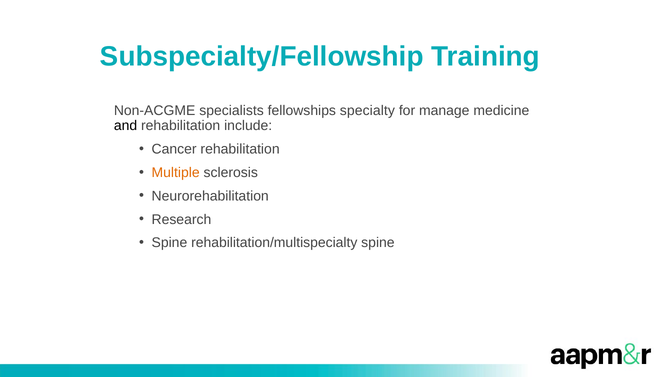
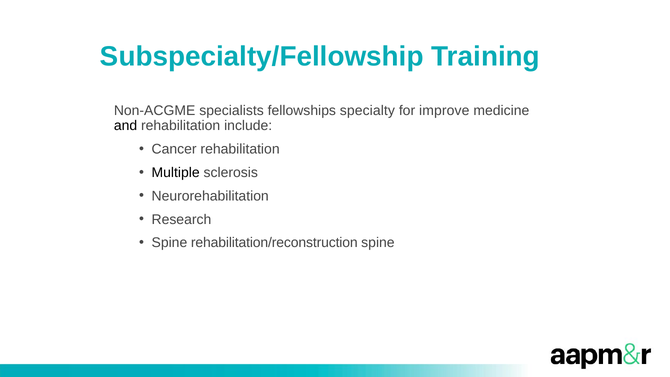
manage: manage -> improve (444, 110)
Multiple colour: orange -> black (176, 172)
rehabilitation/multispecialty: rehabilitation/multispecialty -> rehabilitation/reconstruction (274, 243)
